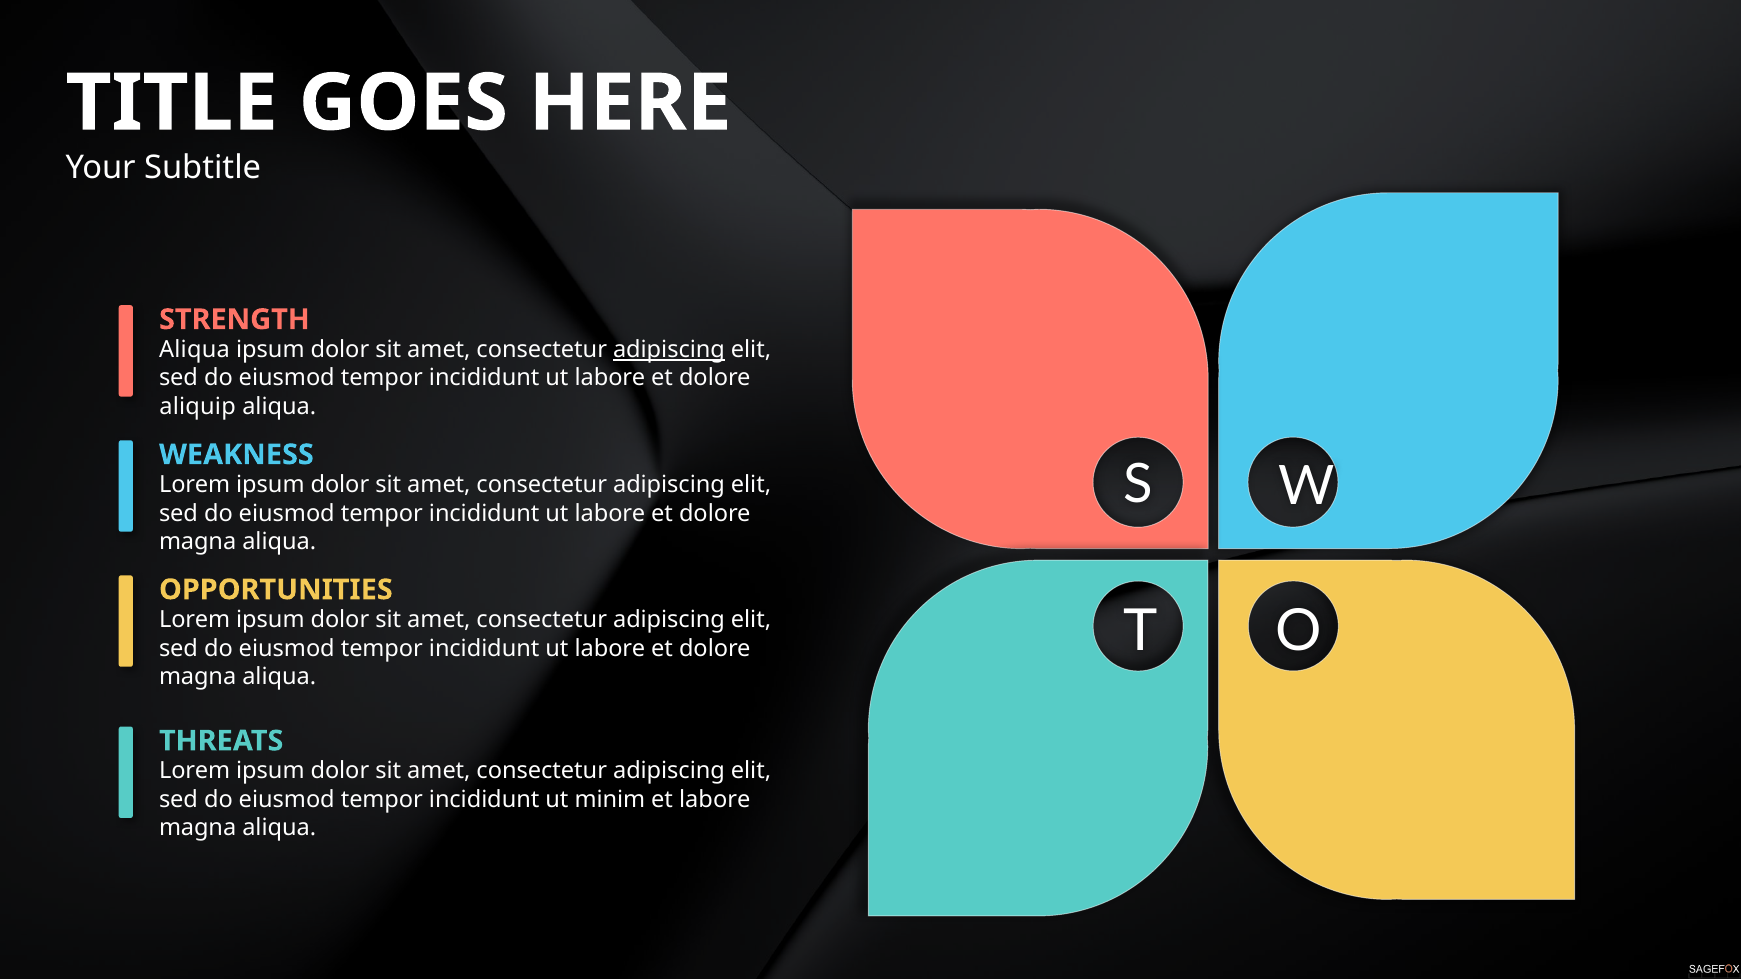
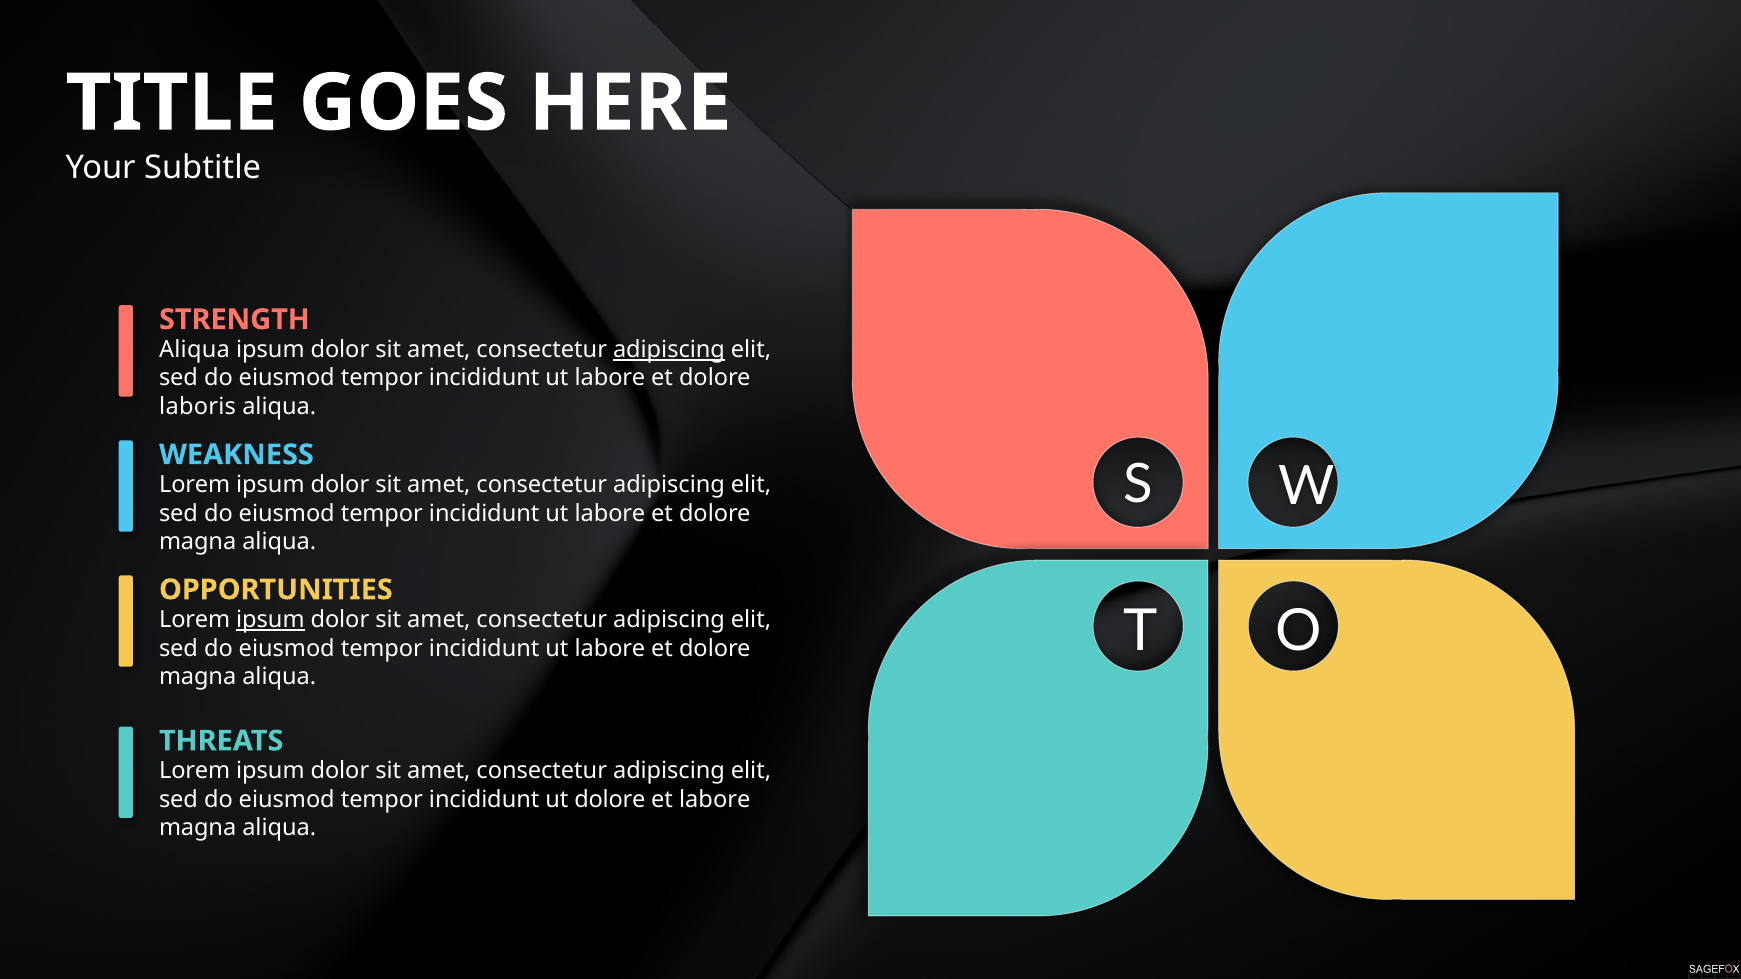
aliquip: aliquip -> laboris (198, 407)
ipsum underline: none -> present (270, 620)
ut minim: minim -> dolore (610, 800)
